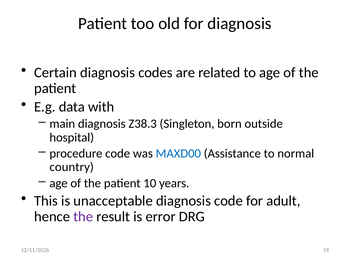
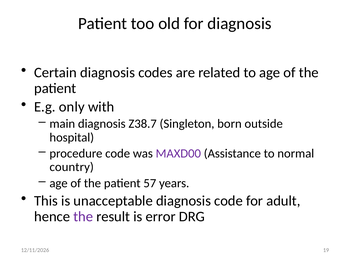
data: data -> only (72, 107)
Z38.3: Z38.3 -> Z38.7 (143, 124)
MAXD00 colour: blue -> purple (178, 154)
10: 10 -> 57 (150, 183)
